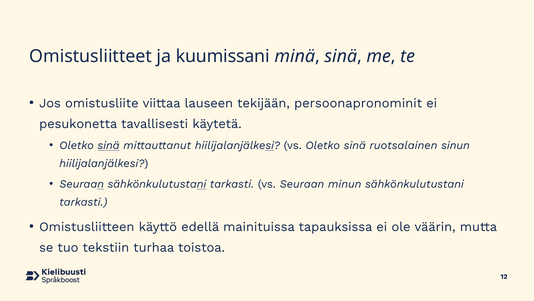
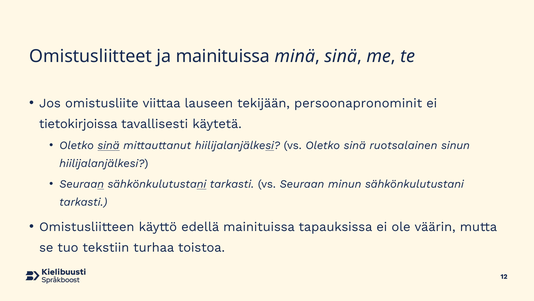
ja kuumissani: kuumissani -> mainituissa (223, 56)
pesukonetta: pesukonetta -> tietokirjoissa (78, 124)
